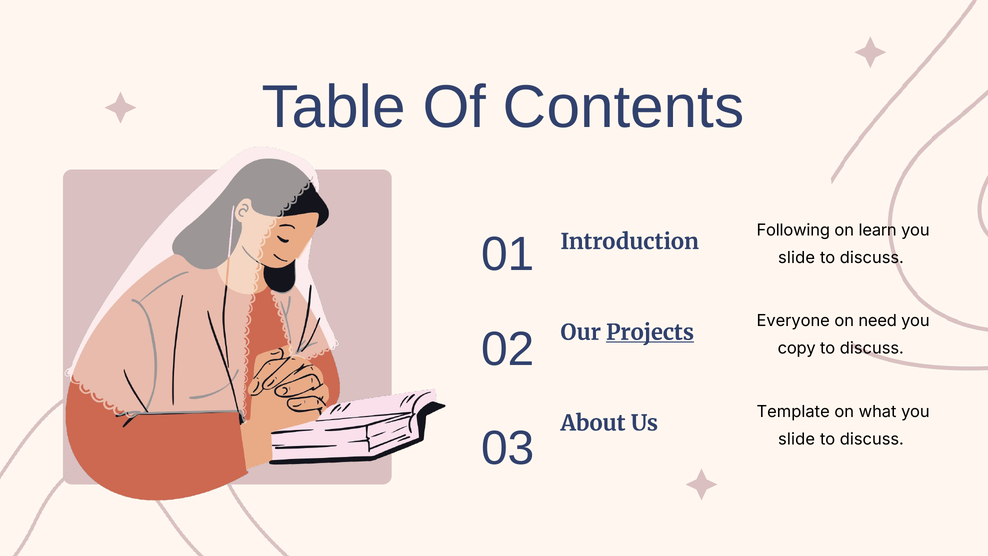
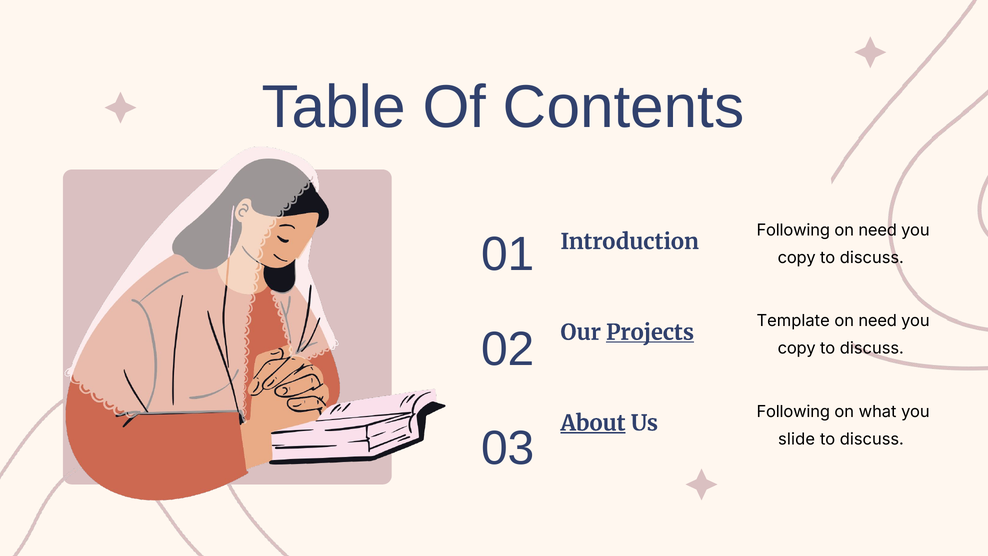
learn: learn -> need (878, 230)
slide: slide -> copy (797, 258)
Everyone: Everyone -> Template (793, 321)
Template: Template -> Following (793, 411)
About underline: none -> present (593, 423)
